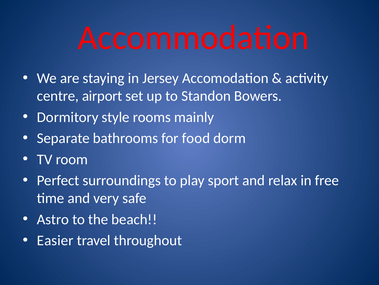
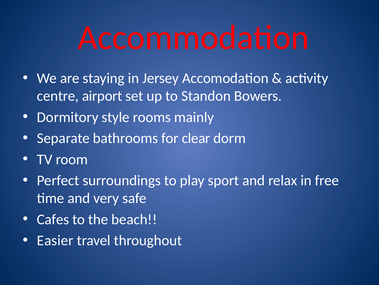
food: food -> clear (196, 138)
Astro: Astro -> Cafes (53, 219)
